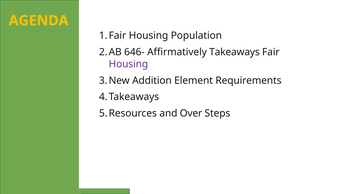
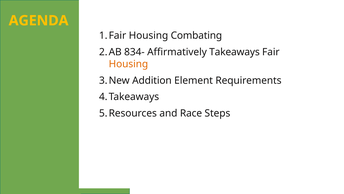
Population: Population -> Combating (196, 36)
646-: 646- -> 834- (134, 52)
Housing colour: purple -> orange (128, 64)
Over: Over -> Race (191, 113)
